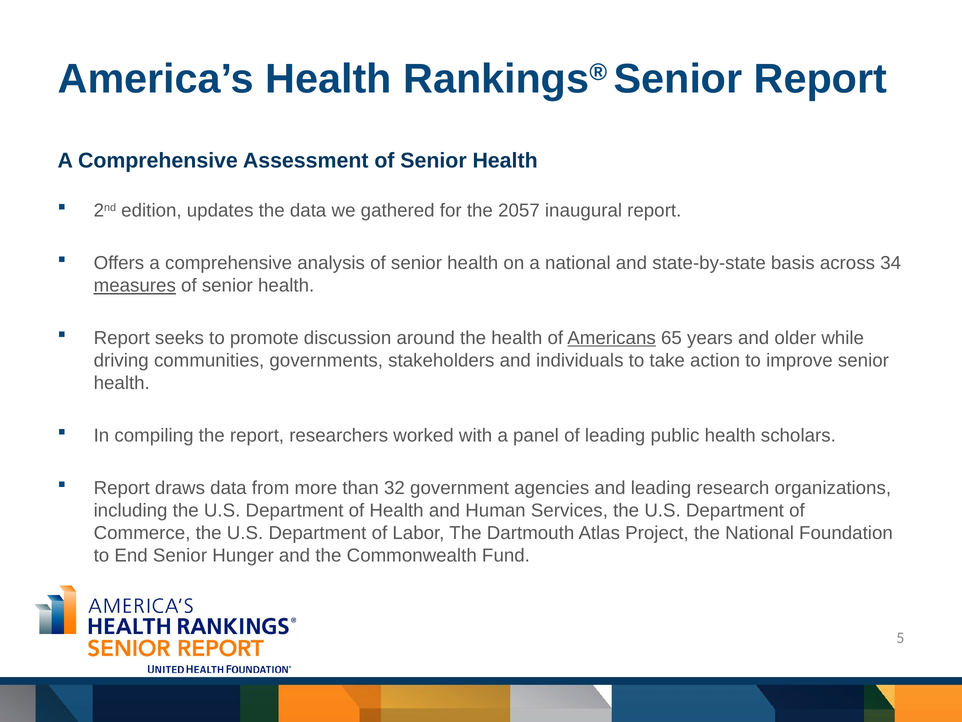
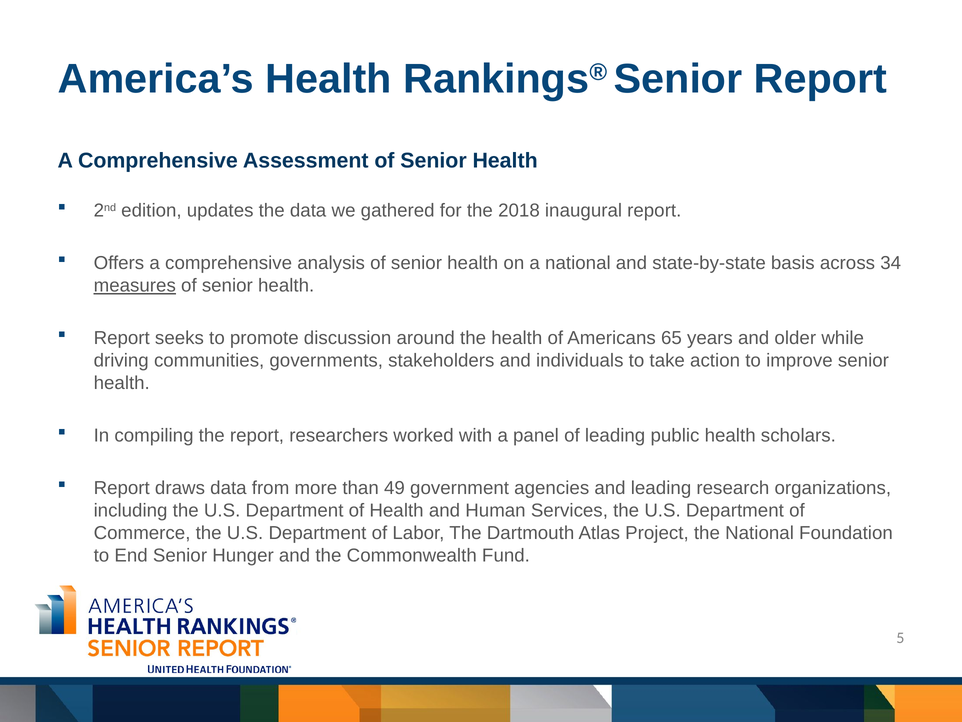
2057: 2057 -> 2018 (519, 211)
Americans underline: present -> none (612, 338)
32: 32 -> 49 (394, 488)
